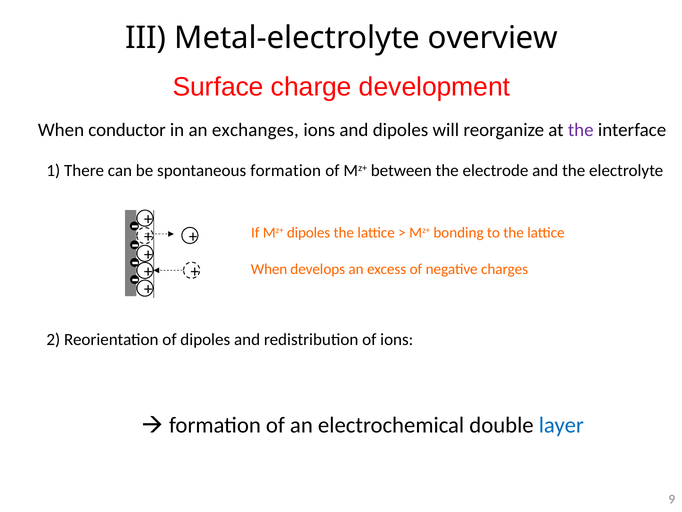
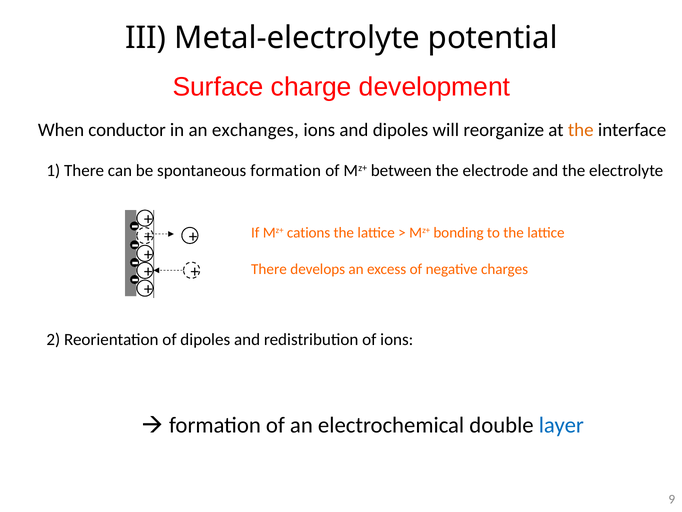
overview: overview -> potential (493, 38)
the colour: purple -> orange (581, 130)
Mz+ dipoles: dipoles -> cations (309, 233)
When: When -> There (269, 269)
